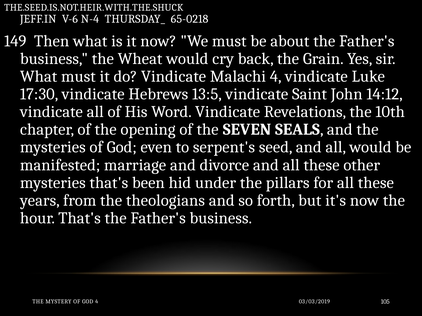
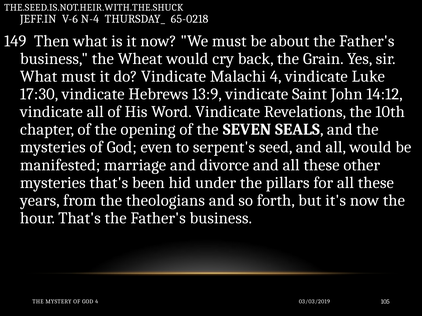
13:5: 13:5 -> 13:9 (207, 94)
